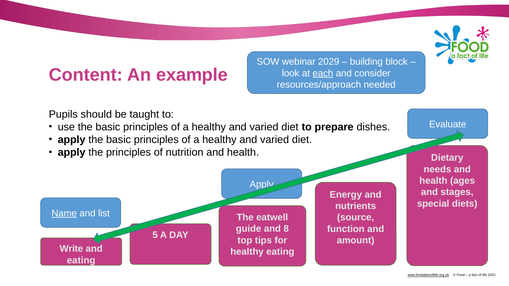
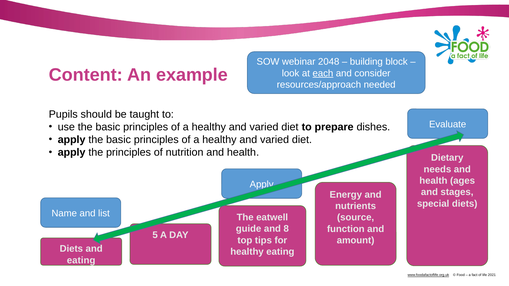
2029: 2029 -> 2048 (329, 62)
Name underline: present -> none (64, 213)
Write: Write -> Diets (71, 249)
